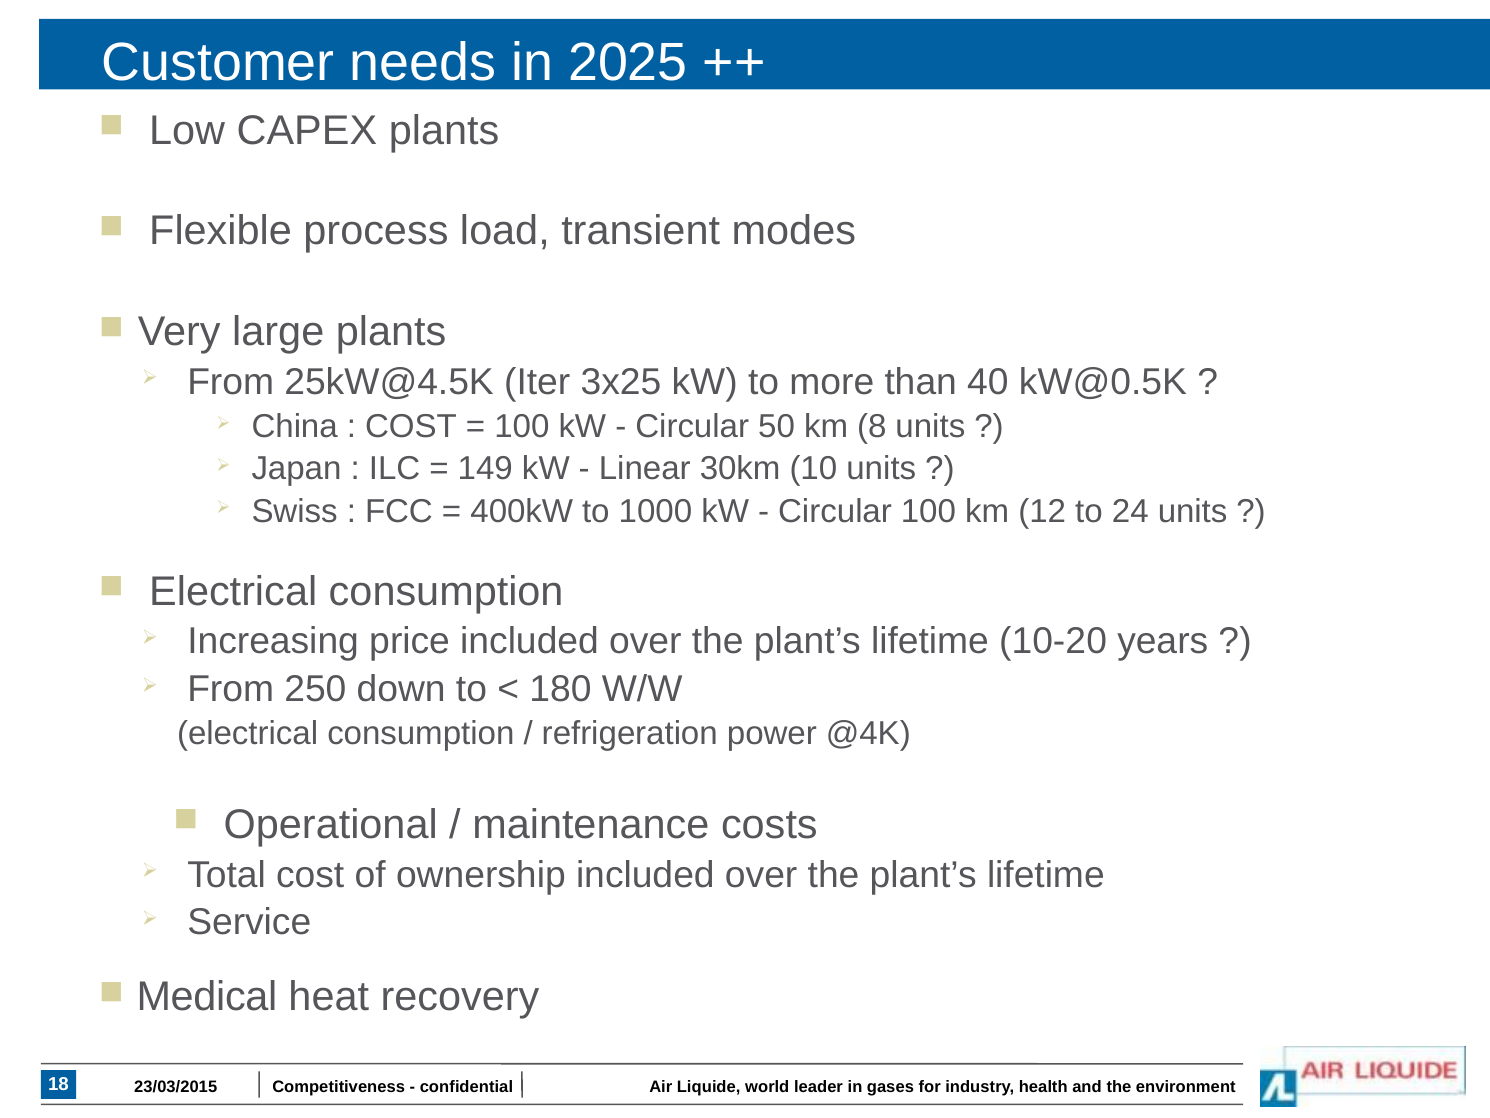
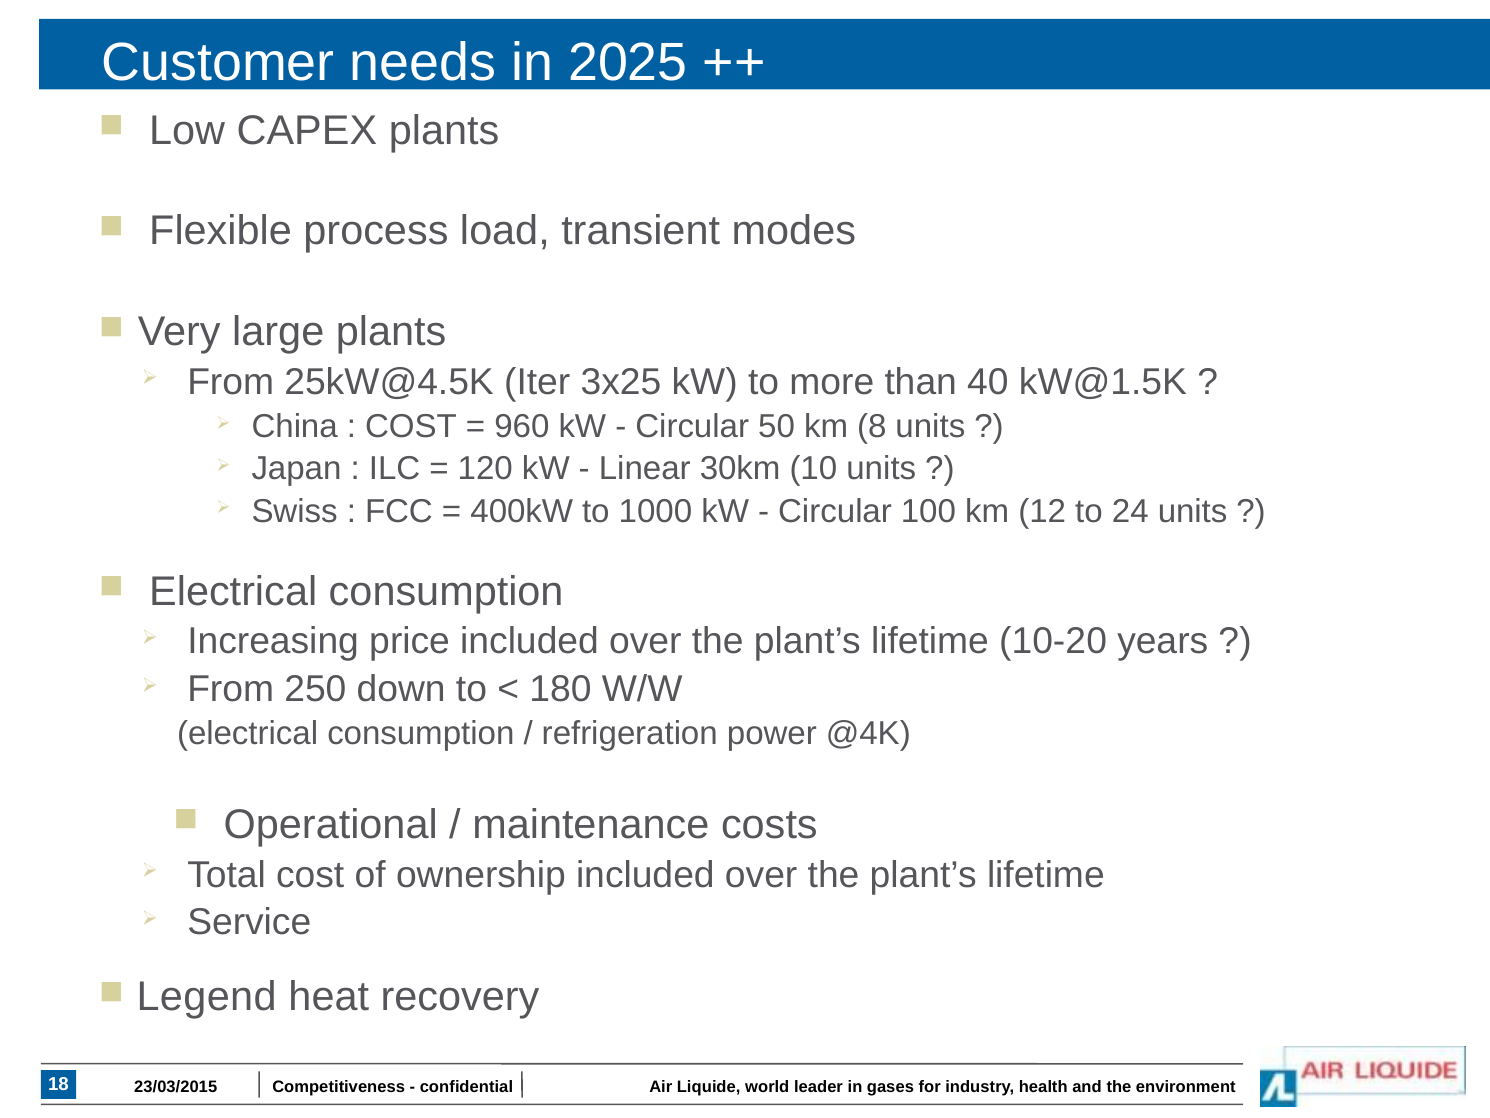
kW@0.5K: kW@0.5K -> kW@1.5K (1103, 382)
100: 100 -> 960 (522, 426)
149: 149 -> 120 (485, 469)
Medical: Medical -> Legend (207, 997)
